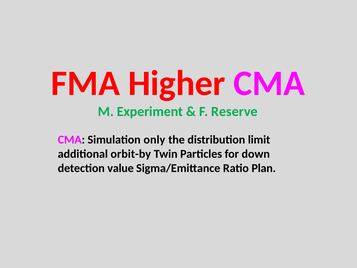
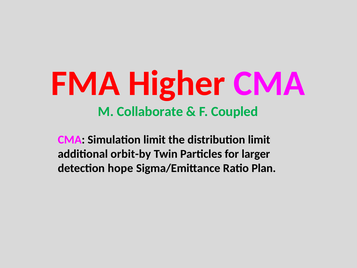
Experiment: Experiment -> Collaborate (150, 112)
Reserve: Reserve -> Coupled (235, 112)
Simulation only: only -> limit (154, 139)
down: down -> larger (256, 154)
value: value -> hope (120, 168)
